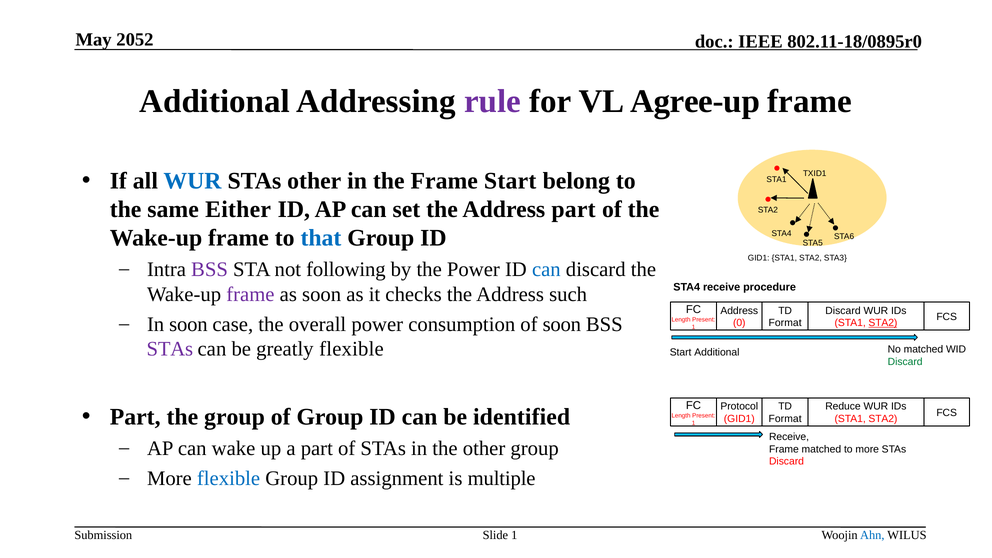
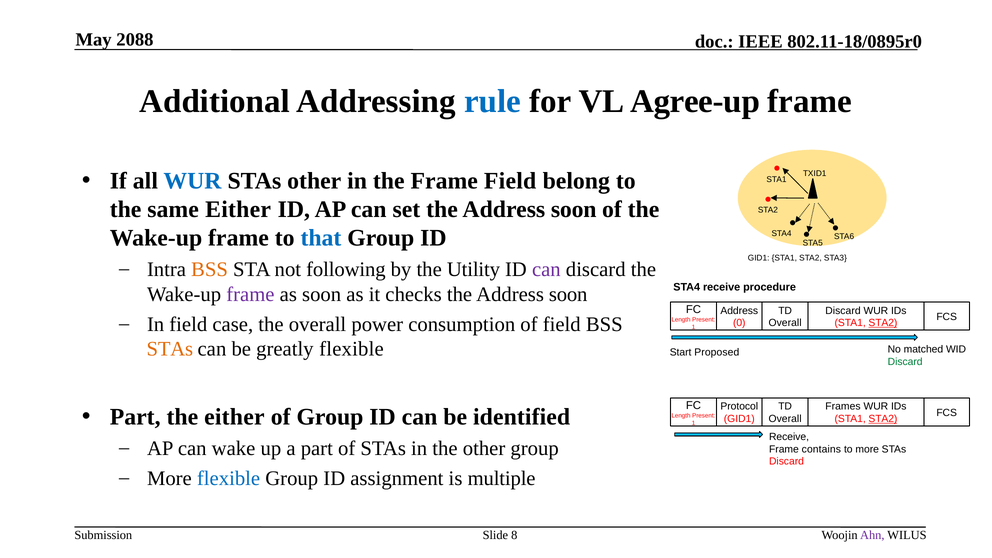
2052: 2052 -> 2088 (135, 39)
rule colour: purple -> blue (493, 101)
Frame Start: Start -> Field (510, 181)
set the Address part: part -> soon (574, 209)
BSS colour: purple -> orange (210, 269)
the Power: Power -> Utility (473, 269)
can colour: blue -> purple (546, 269)
checks the Address such: such -> soon (568, 294)
In soon: soon -> field (188, 324)
of soon: soon -> field (562, 324)
Format: Format -> Overall (785, 323)
STAs colour: purple -> orange (170, 349)
Start Additional: Additional -> Proposed (717, 352)
Reduce: Reduce -> Frames (843, 407)
the group: group -> either (234, 417)
STA2 underline: none -> present (883, 419)
Format: Format -> Overall (785, 419)
Frame matched: matched -> contains (821, 449)
Slide 1: 1 -> 8 (514, 535)
Ahn colour: blue -> purple (872, 535)
